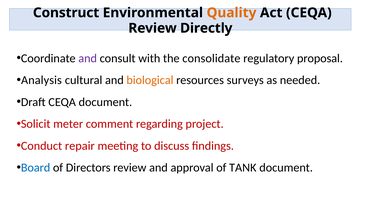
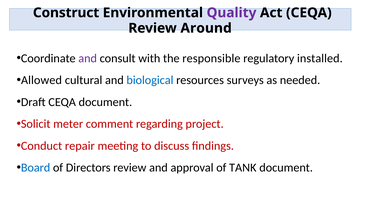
Quality colour: orange -> purple (232, 13)
Directly: Directly -> Around (206, 28)
consolidate: consolidate -> responsible (211, 58)
proposal: proposal -> installed (320, 58)
Analysis: Analysis -> Allowed (41, 80)
biological colour: orange -> blue (150, 80)
